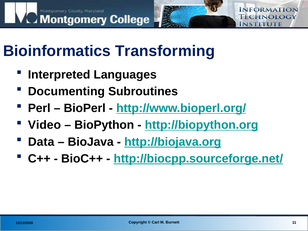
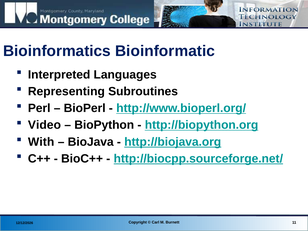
Transforming: Transforming -> Bioinformatic (165, 51)
Documenting: Documenting -> Representing (66, 91)
Data: Data -> With (41, 142)
